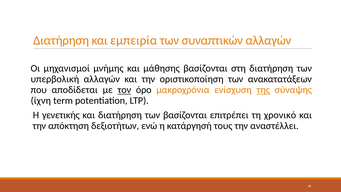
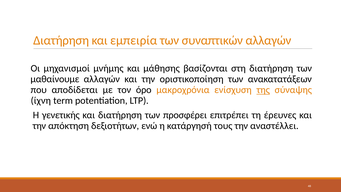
υπερβολική: υπερβολική -> μαθαίνουμε (55, 79)
τον underline: present -> none (124, 90)
των βασίζονται: βασίζονται -> προσφέρει (185, 115)
χρονικό: χρονικό -> έρευνες (280, 115)
